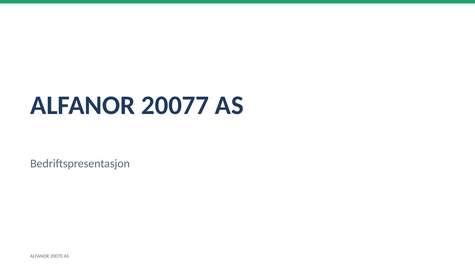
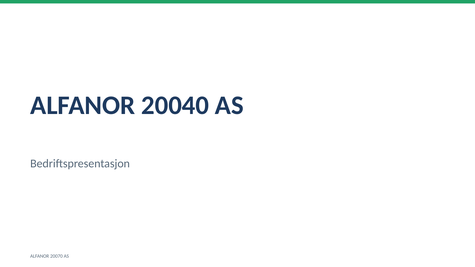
20077: 20077 -> 20040 (175, 105)
